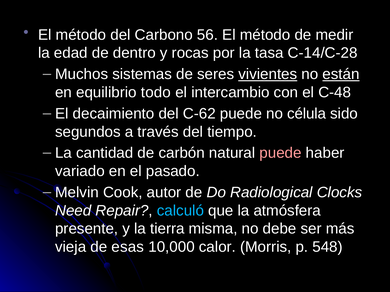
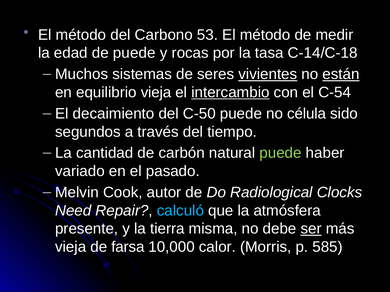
56: 56 -> 53 (207, 35)
de dentro: dentro -> puede (134, 53)
C-14/C-28: C-14/C-28 -> C-14/C-18 (323, 53)
equilibrio todo: todo -> vieja (156, 93)
intercambio underline: none -> present (230, 93)
C-48: C-48 -> C-54 (335, 93)
C-62: C-62 -> C-50 (199, 114)
puede colour: pink -> light green (281, 153)
ser underline: none -> present (311, 229)
esas: esas -> farsa (128, 247)
548: 548 -> 585 (328, 247)
